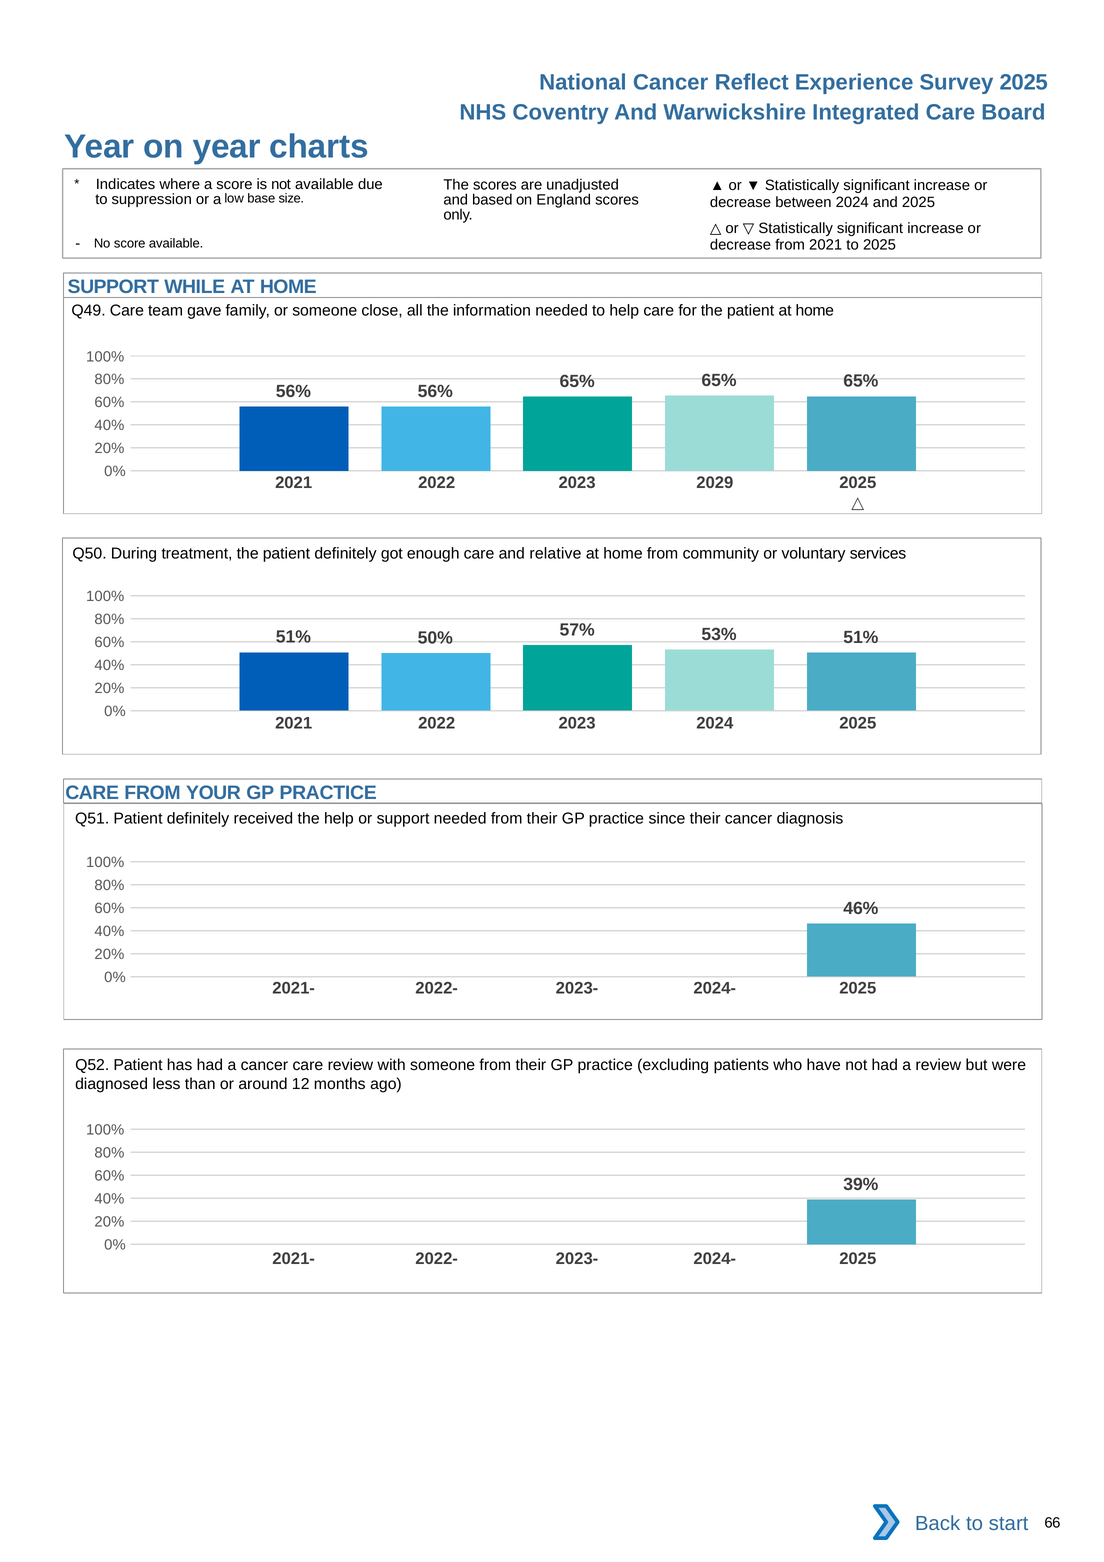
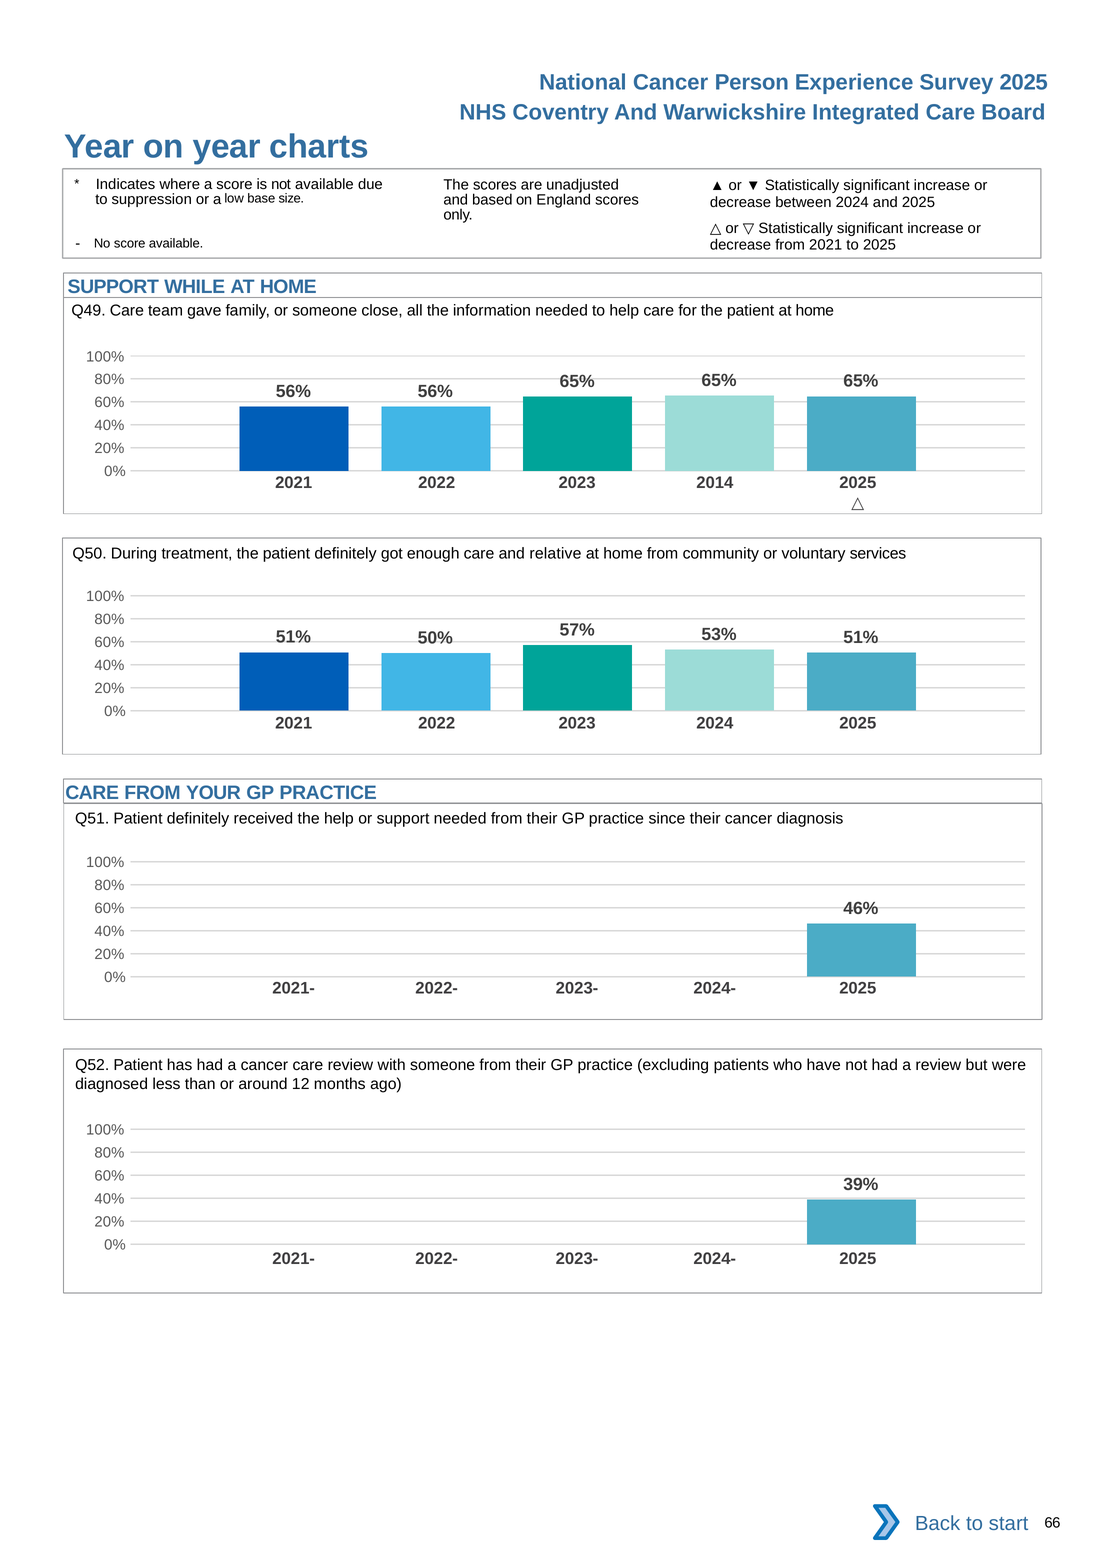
Reflect: Reflect -> Person (752, 82)
2029: 2029 -> 2014 (715, 483)
